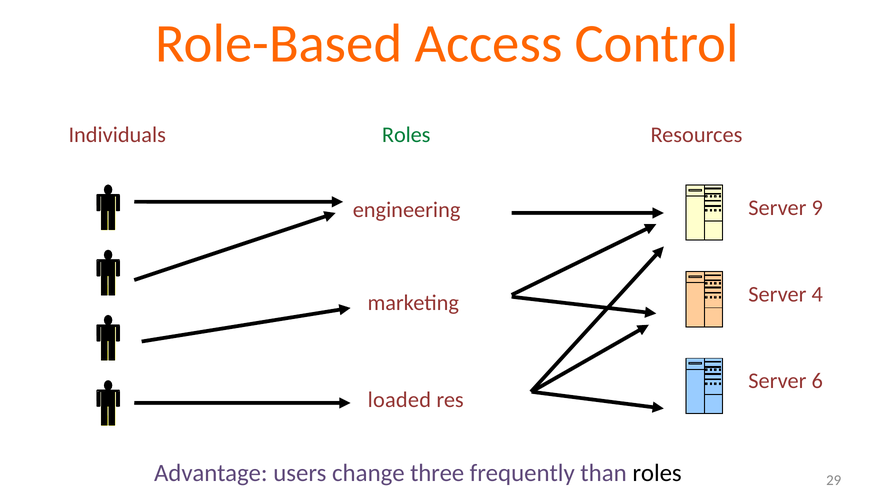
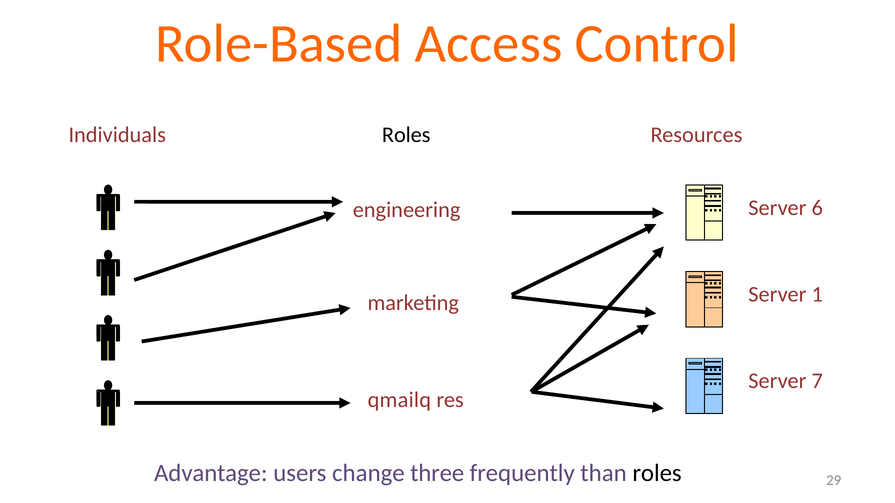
Roles colour: green -> black (406, 135)
9: 9 -> 6 (817, 208)
4: 4 -> 1 (817, 295)
6: 6 -> 7 (817, 381)
loaded: loaded -> qmailq (399, 400)
